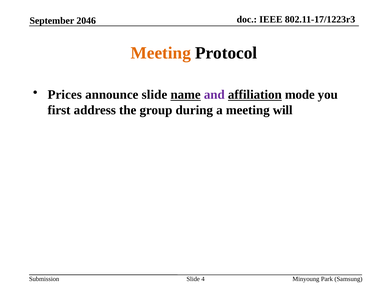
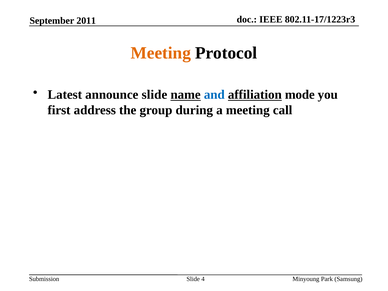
2046: 2046 -> 2011 (86, 21)
Prices: Prices -> Latest (65, 95)
and colour: purple -> blue (214, 95)
will: will -> call (283, 110)
